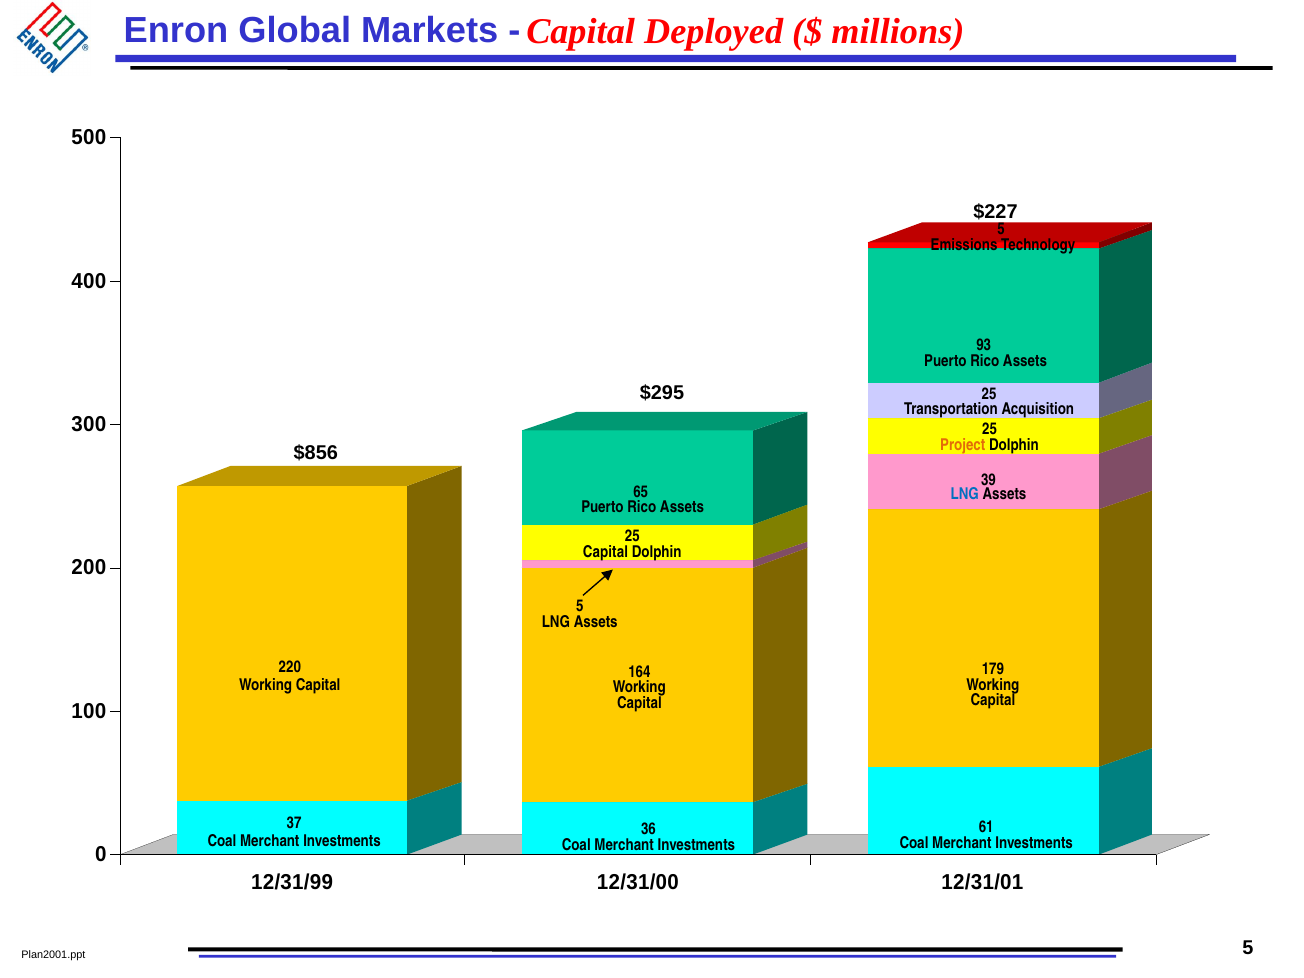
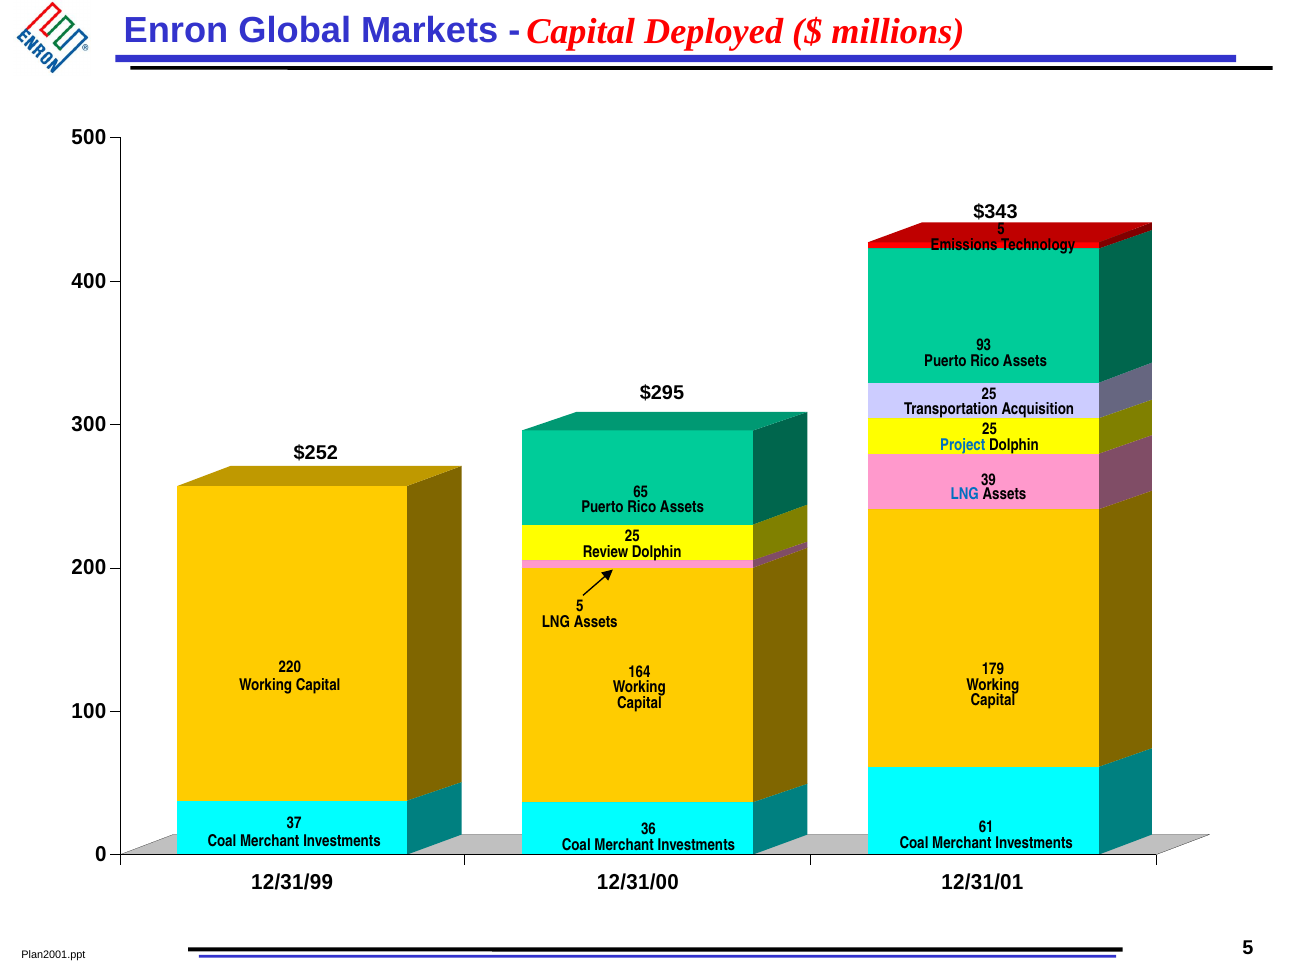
$227: $227 -> $343 (995, 212)
Project colour: orange -> blue (963, 445)
$856: $856 -> $252 (316, 453)
Capital: Capital -> Review (606, 552)
